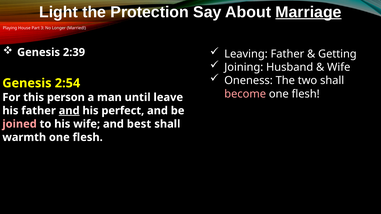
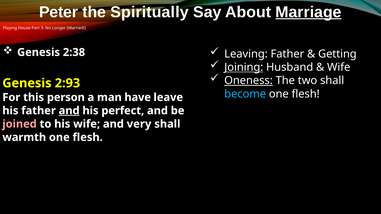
Light: Light -> Peter (59, 12)
Protection: Protection -> Spiritually (150, 12)
2:39: 2:39 -> 2:38 (74, 52)
Joining underline: none -> present (244, 67)
Oneness underline: none -> present (249, 81)
2:54: 2:54 -> 2:93 (67, 83)
become colour: pink -> light blue (245, 94)
until: until -> have (138, 97)
best: best -> very (139, 124)
